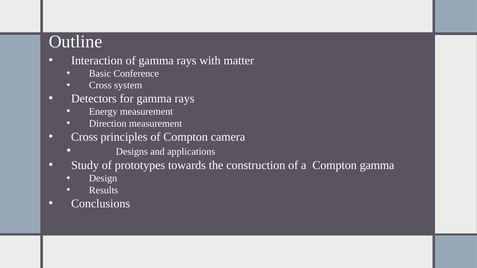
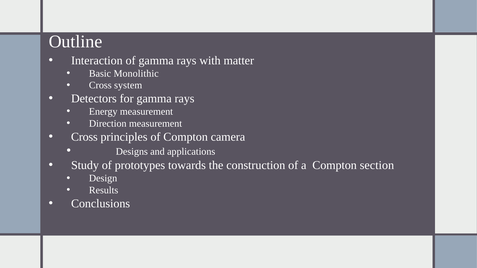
Conference: Conference -> Monolithic (136, 74)
Compton gamma: gamma -> section (377, 166)
